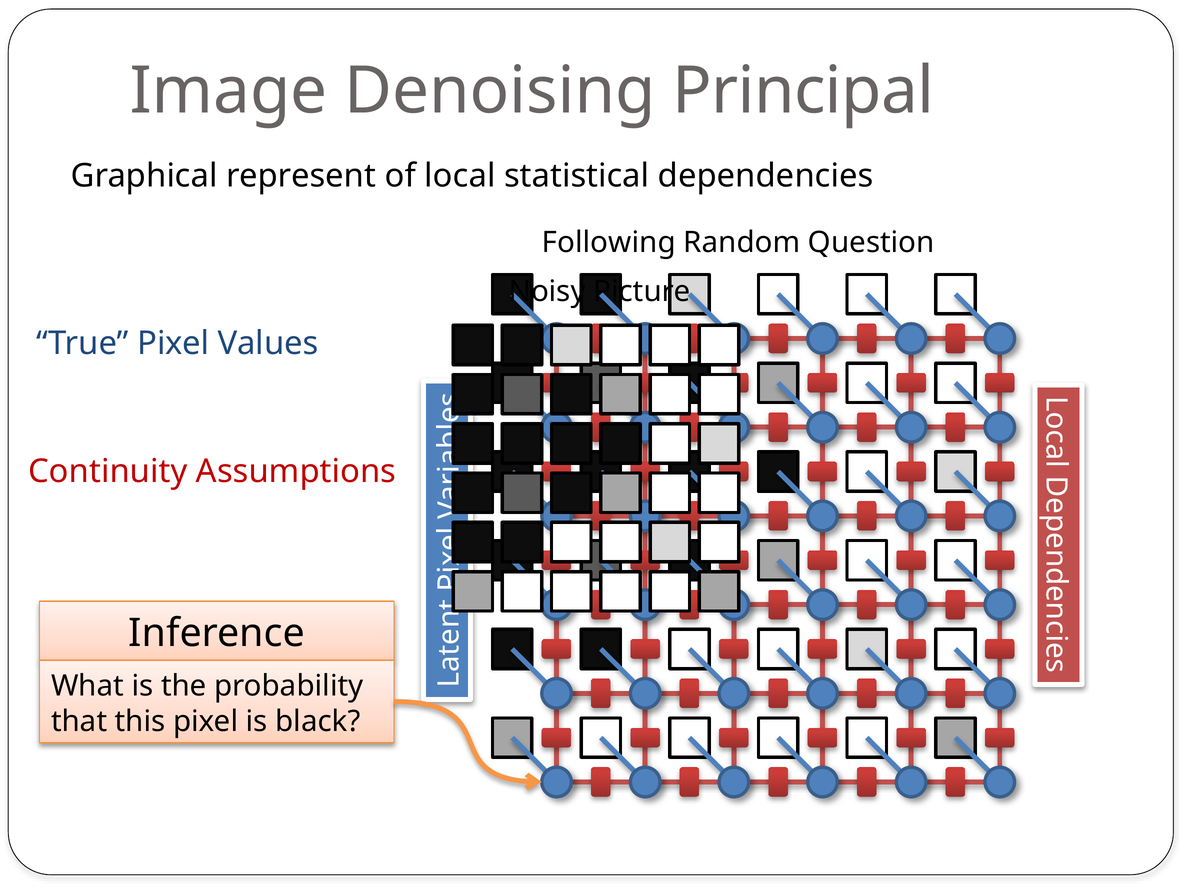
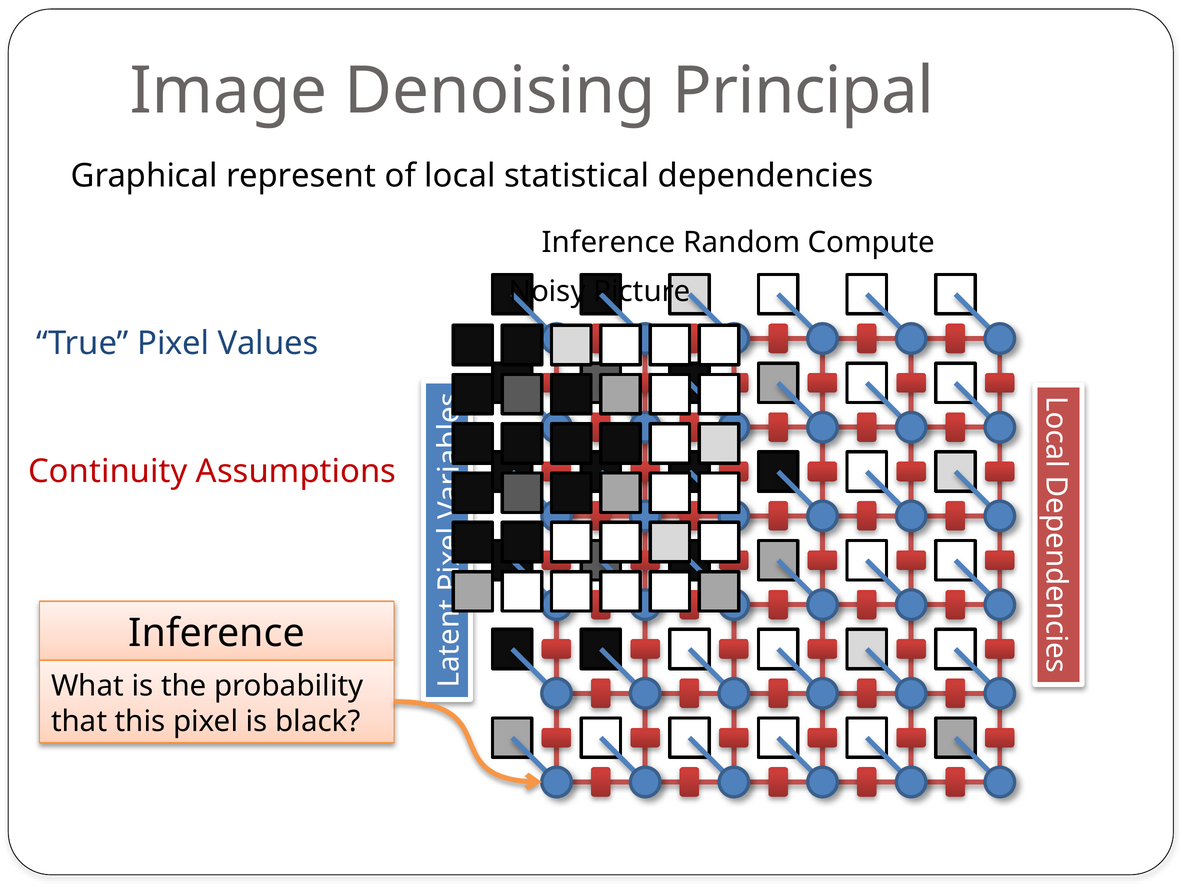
Following: Following -> Inference (609, 242)
Question: Question -> Compute (871, 242)
